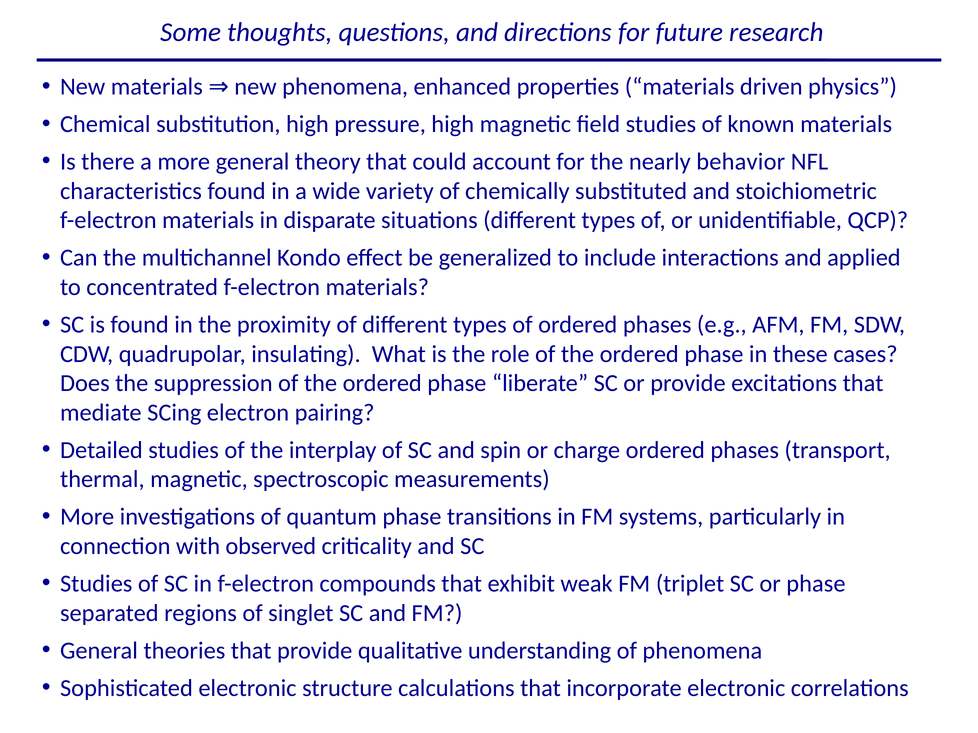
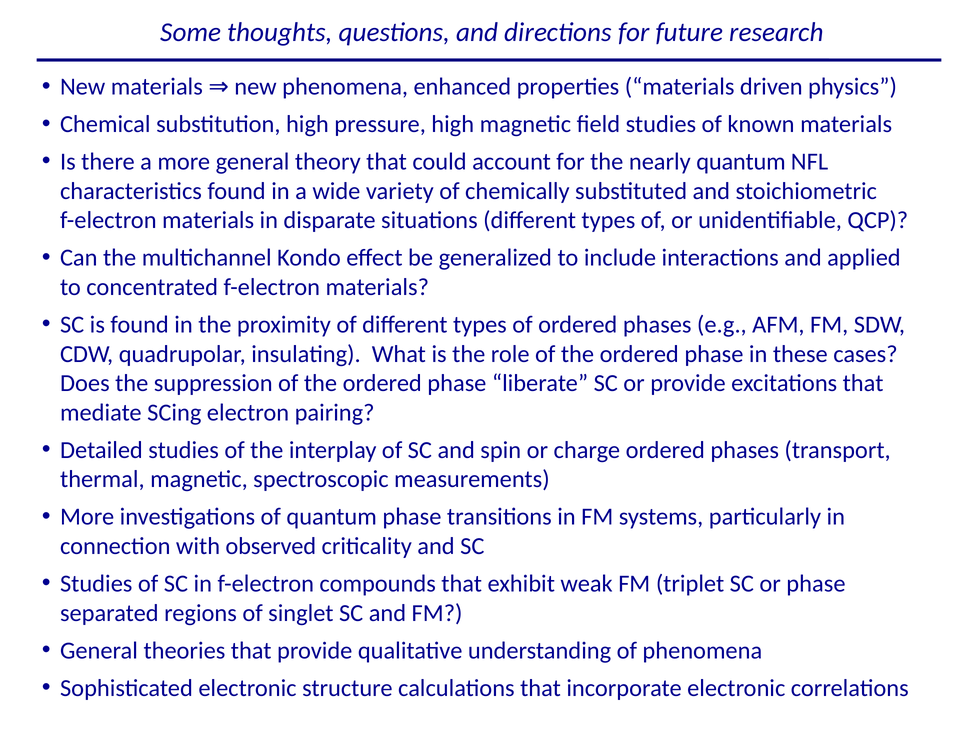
nearly behavior: behavior -> quantum (741, 162)
